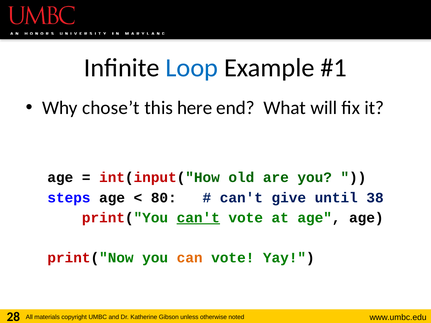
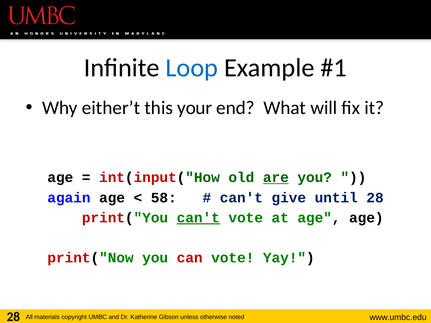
chose’t: chose’t -> either’t (111, 108)
here: here -> your (195, 108)
are underline: none -> present (276, 178)
steps: steps -> again (69, 198)
80: 80 -> 58 (164, 198)
until 38: 38 -> 28 (375, 198)
can colour: orange -> red (190, 258)
